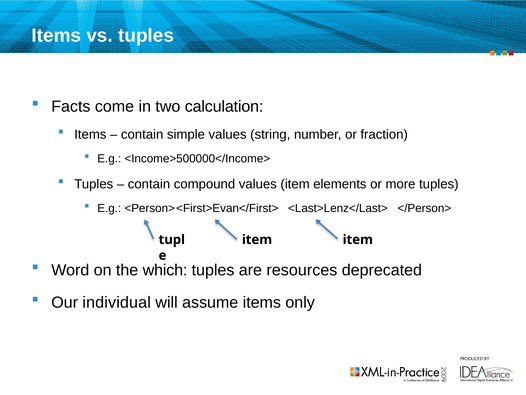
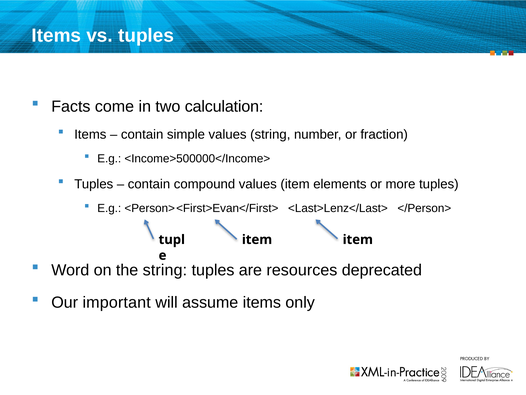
the which: which -> string (165, 270)
individual: individual -> important (117, 302)
